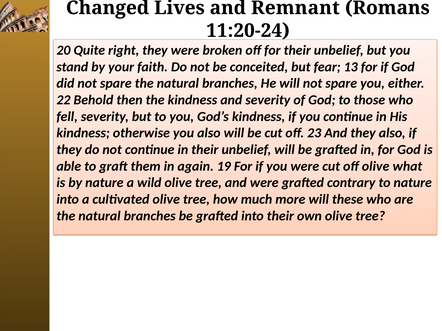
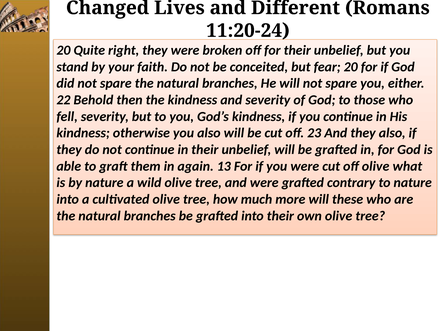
Remnant: Remnant -> Different (295, 8)
fear 13: 13 -> 20 (351, 67)
19: 19 -> 13 (224, 166)
